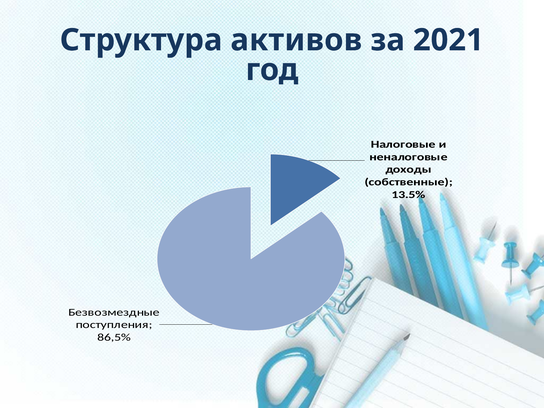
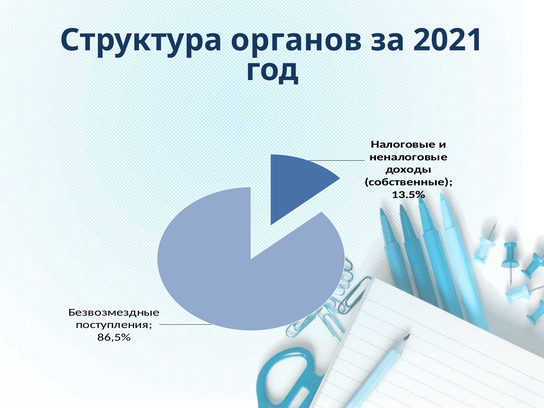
активов: активов -> органов (296, 40)
